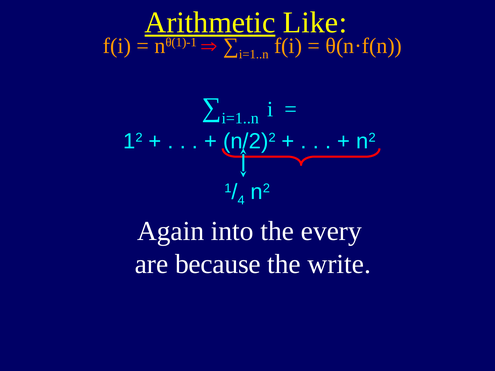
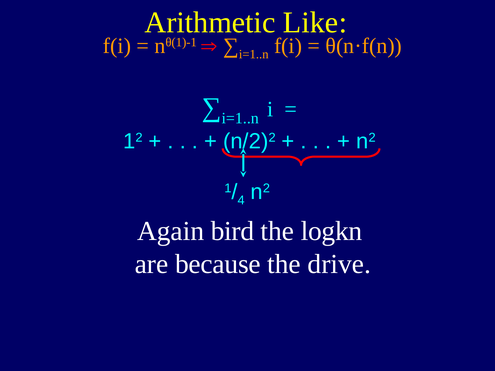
Arithmetic underline: present -> none (210, 23)
into: into -> bird (232, 231)
every: every -> logkn (332, 231)
write: write -> drive (339, 264)
